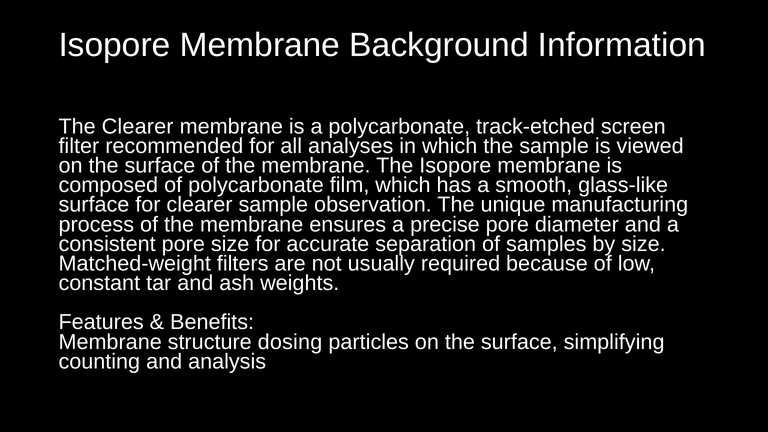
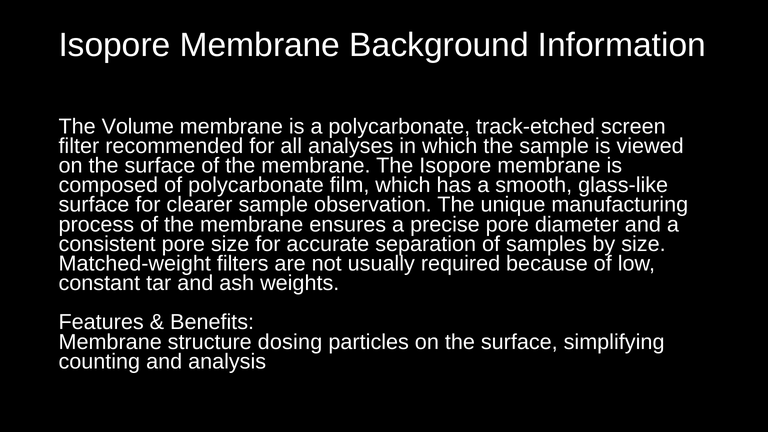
The Clearer: Clearer -> Volume (138, 126)
